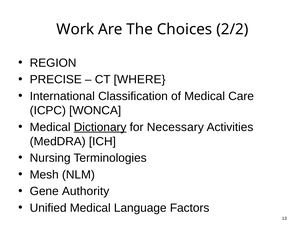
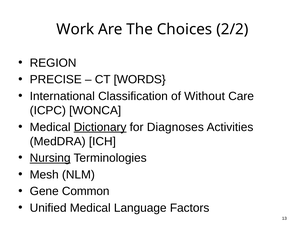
WHERE: WHERE -> WORDS (140, 79)
of Medical: Medical -> Without (205, 96)
Necessary: Necessary -> Diagnoses (175, 127)
Nursing underline: none -> present (50, 158)
Authority: Authority -> Common (86, 191)
